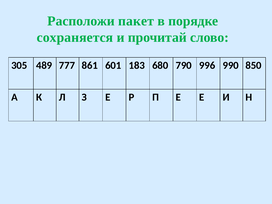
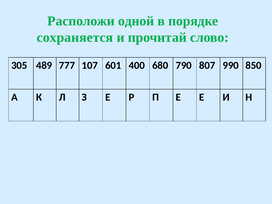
пакет: пакет -> одной (136, 21)
861: 861 -> 107 (90, 65)
183: 183 -> 400 (137, 65)
996: 996 -> 807 (207, 65)
